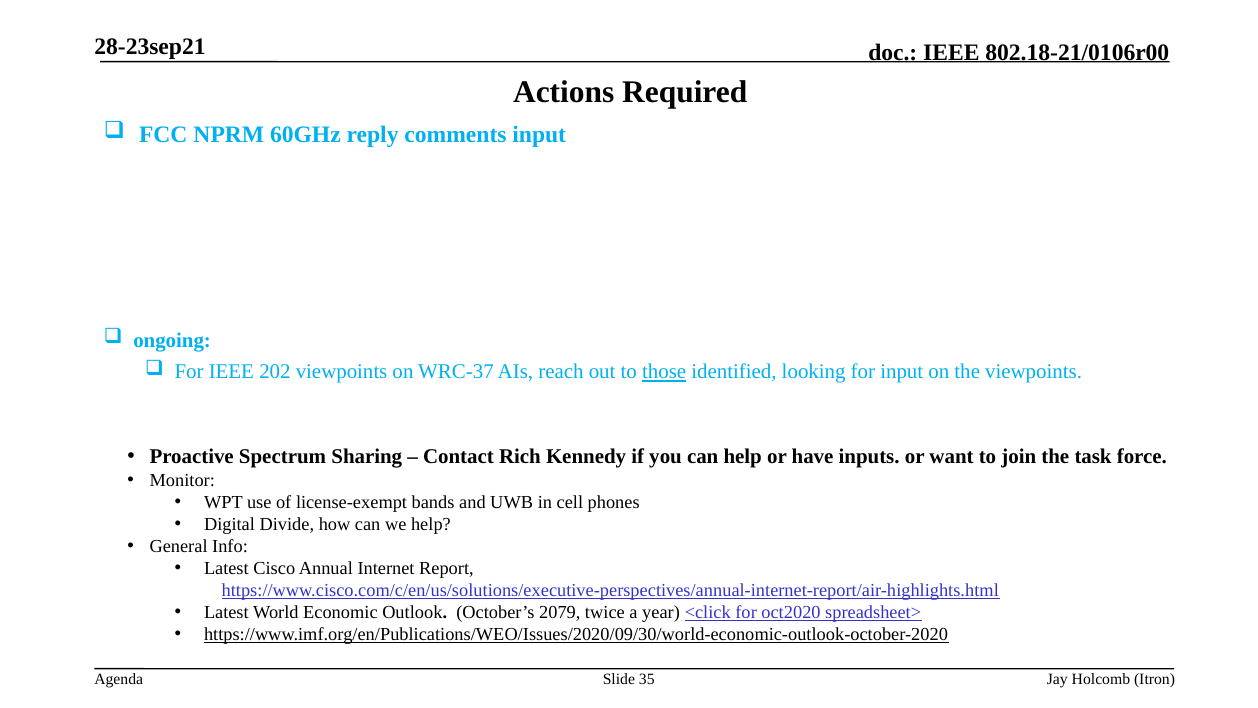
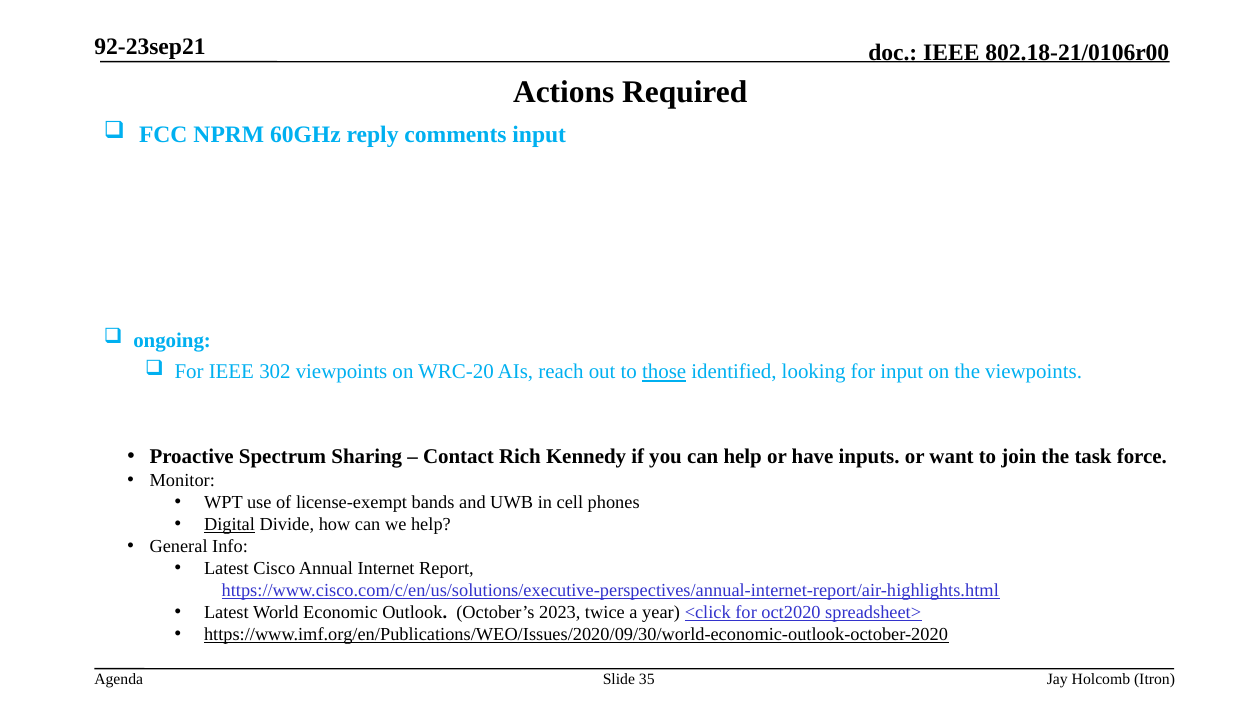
28-23sep21: 28-23sep21 -> 92-23sep21 (150, 47)
202: 202 -> 302 (275, 372)
WRC-37: WRC-37 -> WRC-20 (456, 372)
Digital underline: none -> present (229, 524)
2079: 2079 -> 2023 (560, 612)
